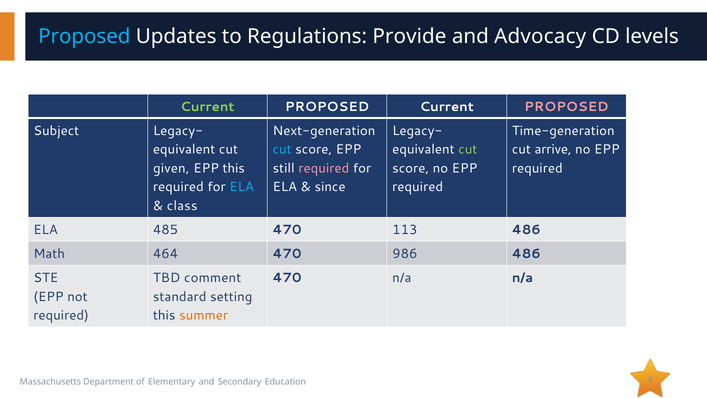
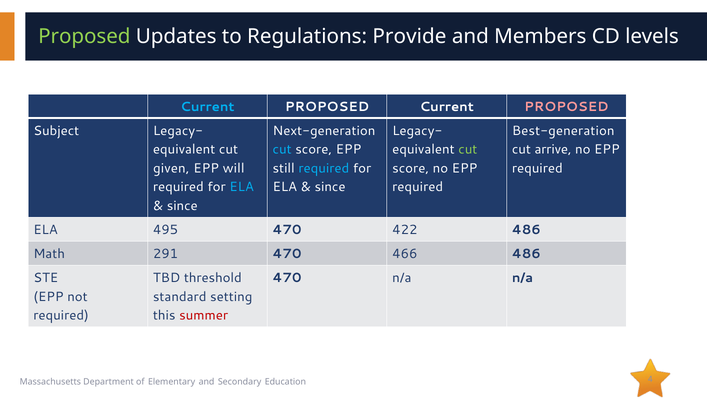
Proposed colour: light blue -> light green (84, 36)
Advocacy: Advocacy -> Members (540, 36)
Current colour: light green -> light blue (207, 107)
Time-generation: Time-generation -> Best-generation (563, 131)
EPP this: this -> will (234, 168)
required colour: pink -> light blue (324, 168)
class: class -> since (182, 206)
485: 485 -> 495 (166, 230)
113: 113 -> 422 (405, 230)
464: 464 -> 291 (166, 254)
986: 986 -> 466 (405, 254)
comment: comment -> threshold (213, 278)
summer colour: orange -> red (204, 315)
